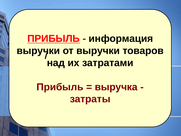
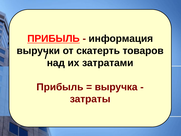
от выручки: выручки -> скатерть (98, 51)
